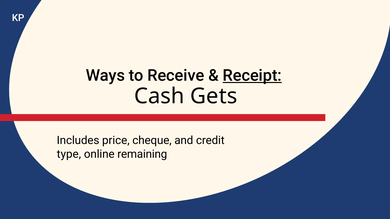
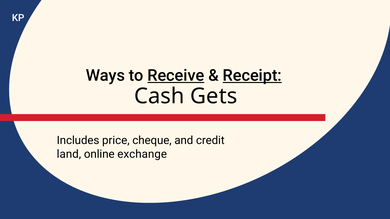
Receive underline: none -> present (176, 76)
type: type -> land (69, 154)
remaining: remaining -> exchange (142, 154)
